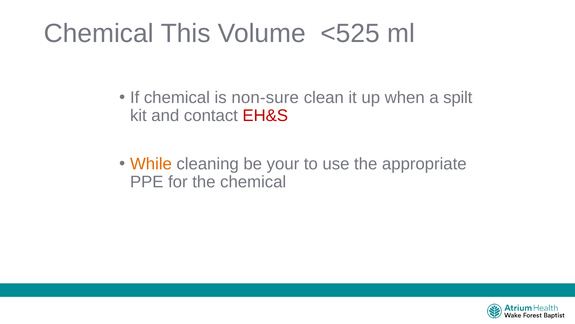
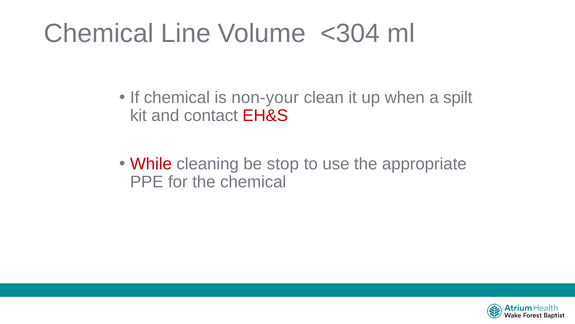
This: This -> Line (186, 33)
<525: <525 -> <304 (350, 33)
non-sure: non-sure -> non-your (265, 97)
While colour: orange -> red (151, 164)
your: your -> stop (283, 164)
